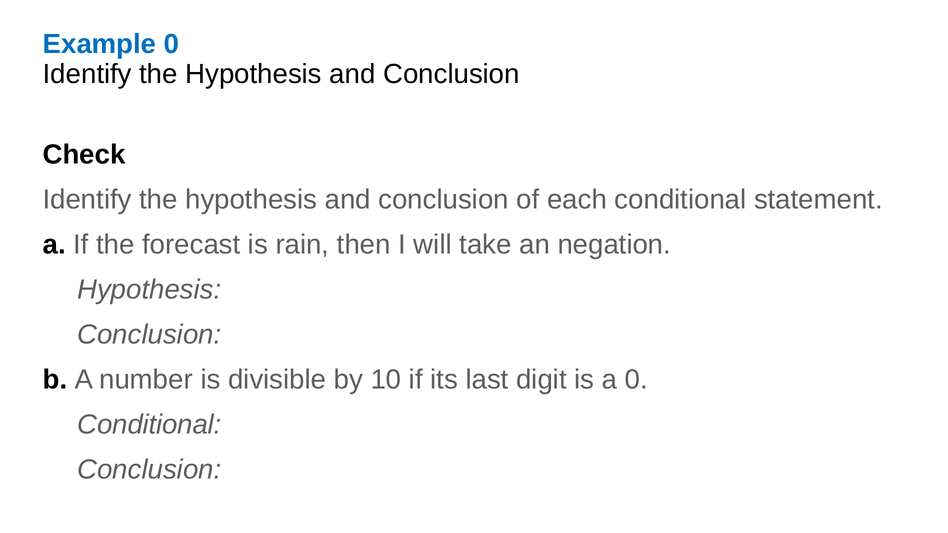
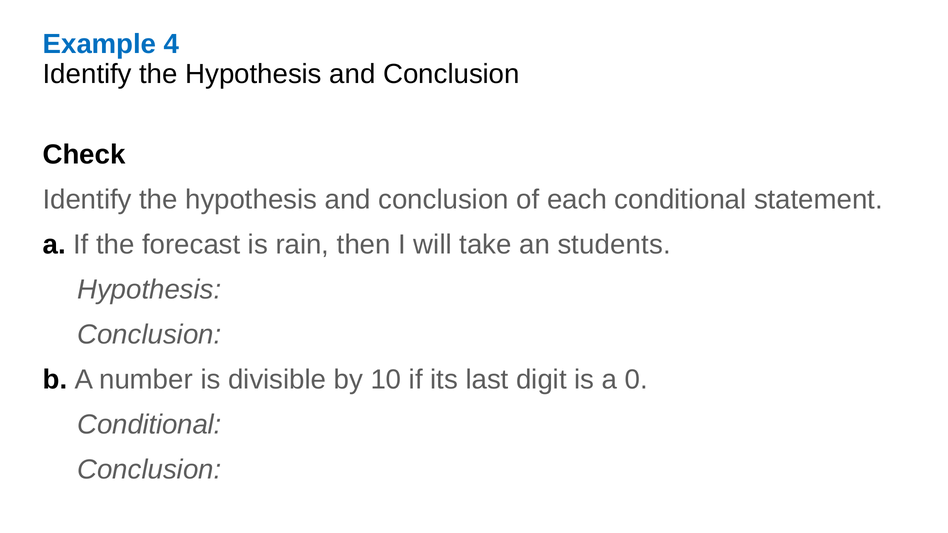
Example 0: 0 -> 4 (172, 44)
negation: negation -> students (614, 245)
